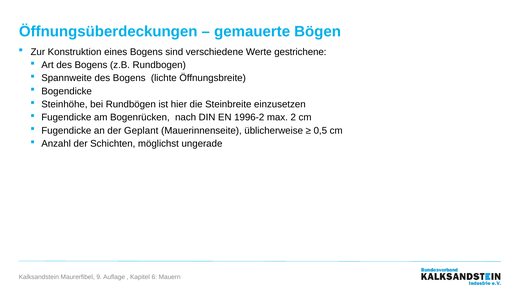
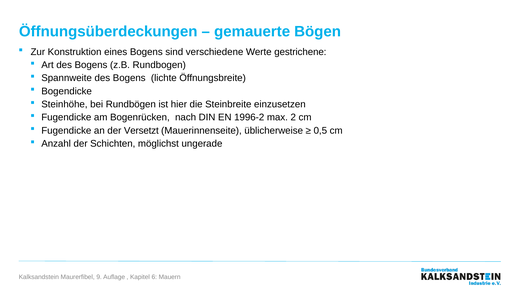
Geplant: Geplant -> Versetzt (141, 131)
